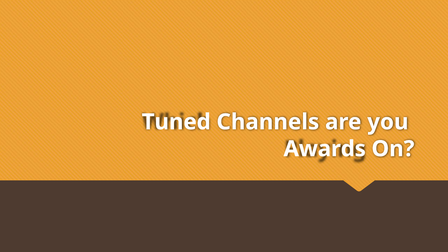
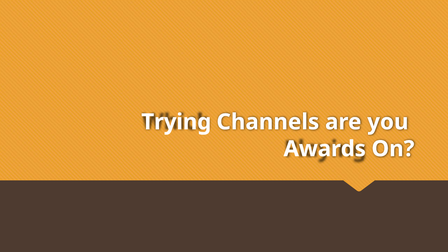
Tuned: Tuned -> Trying (176, 122)
